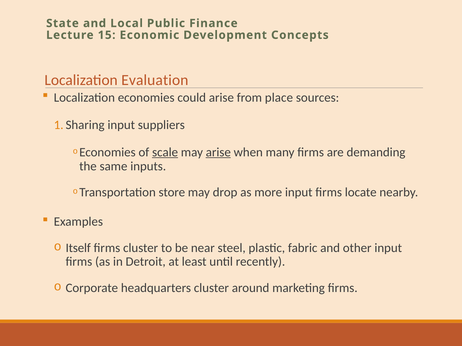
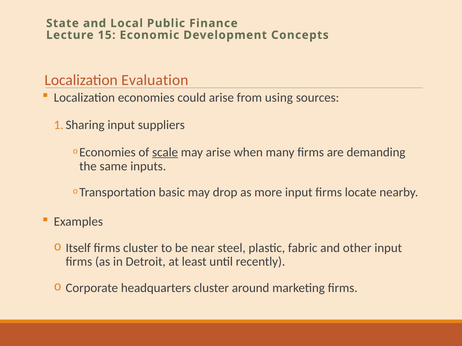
place: place -> using (279, 98)
arise underline: present -> none (218, 152)
store: store -> basic (172, 193)
